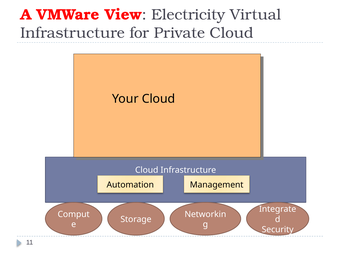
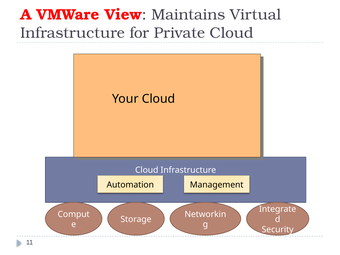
Electricity: Electricity -> Maintains (188, 15)
